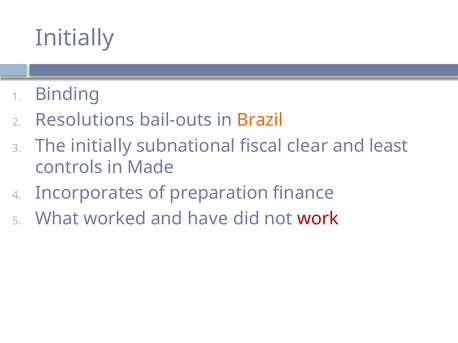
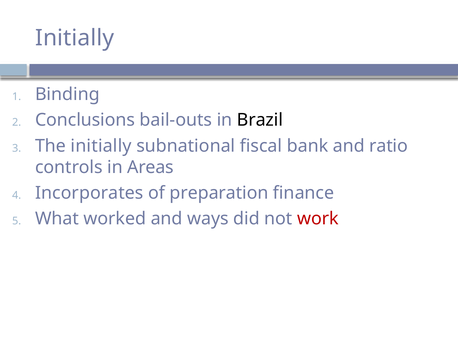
Resolutions: Resolutions -> Conclusions (85, 120)
Brazil colour: orange -> black (260, 120)
clear: clear -> bank (308, 146)
least: least -> ratio (389, 146)
Made: Made -> Areas (150, 167)
have: have -> ways (208, 219)
